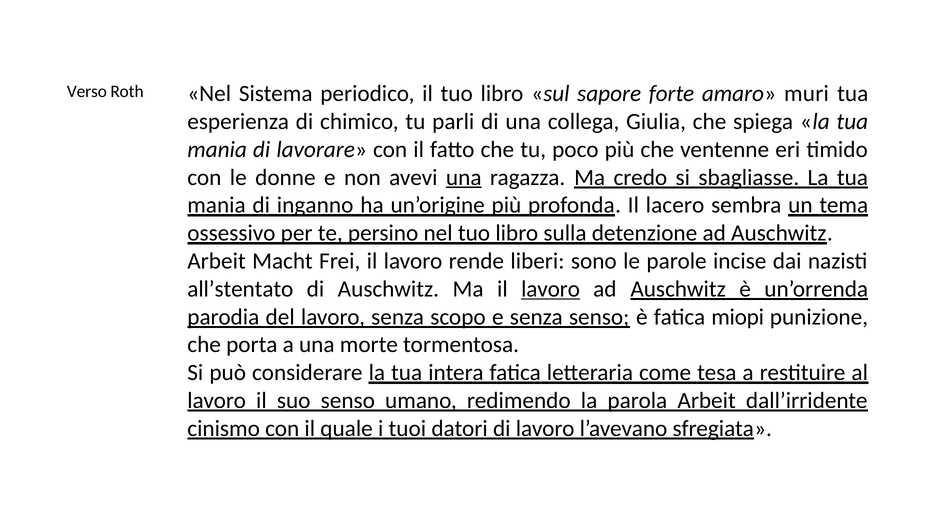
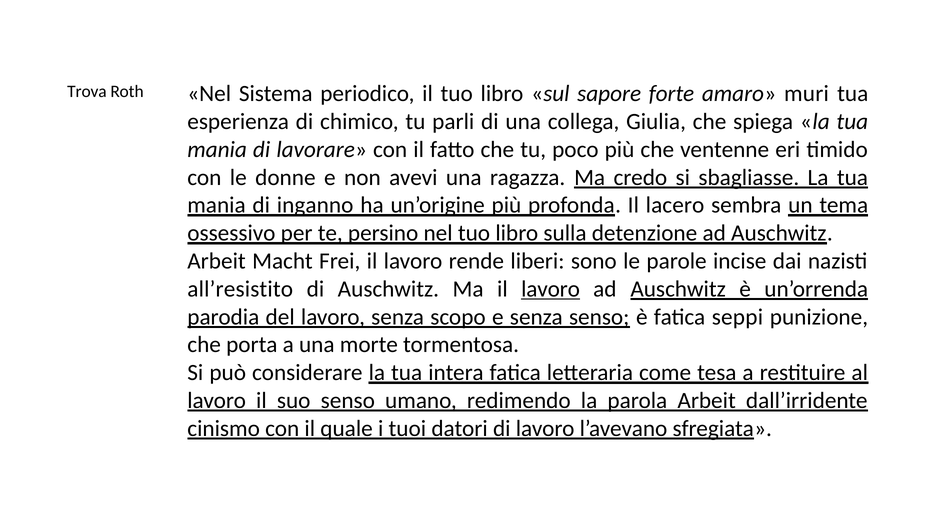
Verso: Verso -> Trova (87, 91)
una underline: present -> none (464, 177)
all’stentato: all’stentato -> all’resistito (240, 289)
miopi: miopi -> seppi (737, 317)
